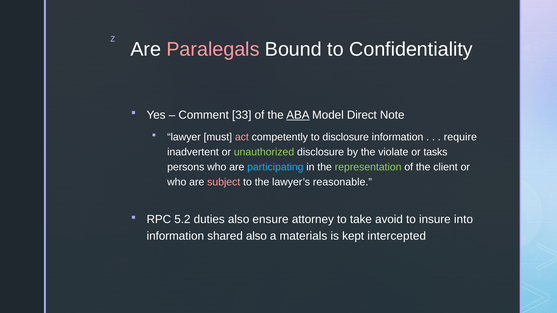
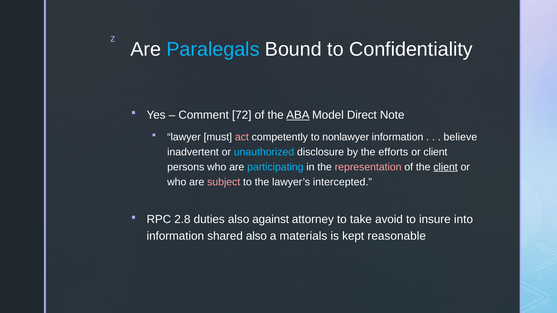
Paralegals colour: pink -> light blue (213, 50)
33: 33 -> 72 (242, 115)
to disclosure: disclosure -> nonlawyer (346, 137)
require: require -> believe (460, 137)
unauthorized colour: light green -> light blue (264, 152)
violate: violate -> efforts (393, 152)
or tasks: tasks -> client (435, 152)
representation colour: light green -> pink (368, 167)
client underline: none -> present (446, 167)
reasonable: reasonable -> intercepted (342, 182)
5.2: 5.2 -> 2.8 (182, 220)
ensure: ensure -> against (271, 220)
intercepted: intercepted -> reasonable (397, 236)
